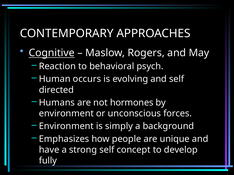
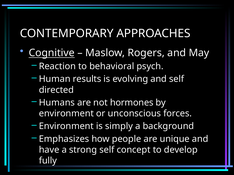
occurs: occurs -> results (87, 79)
